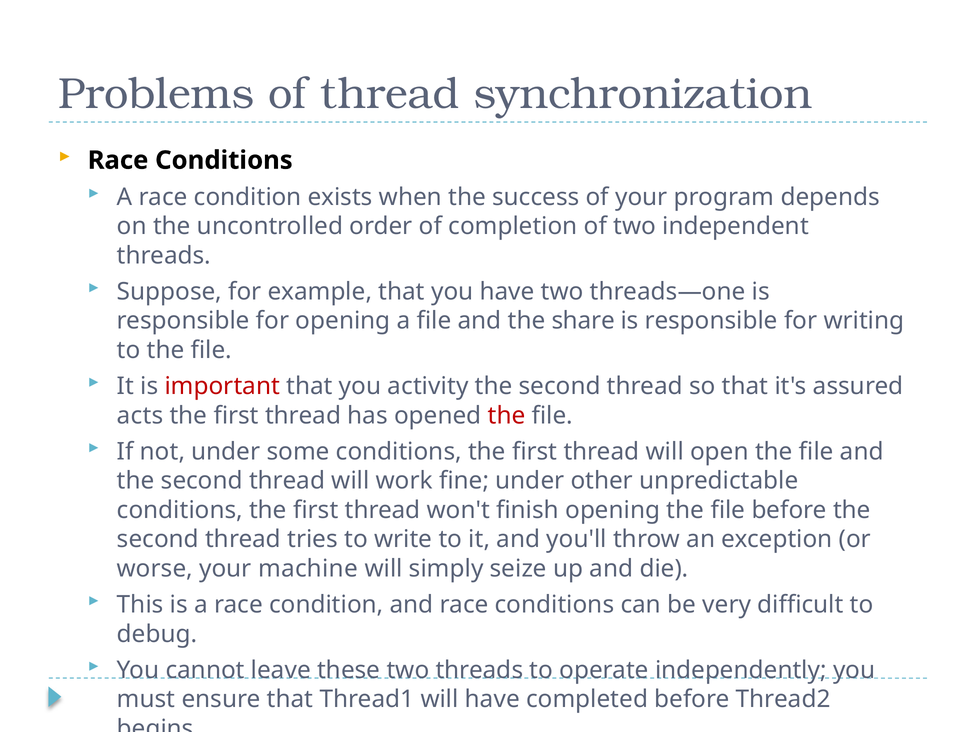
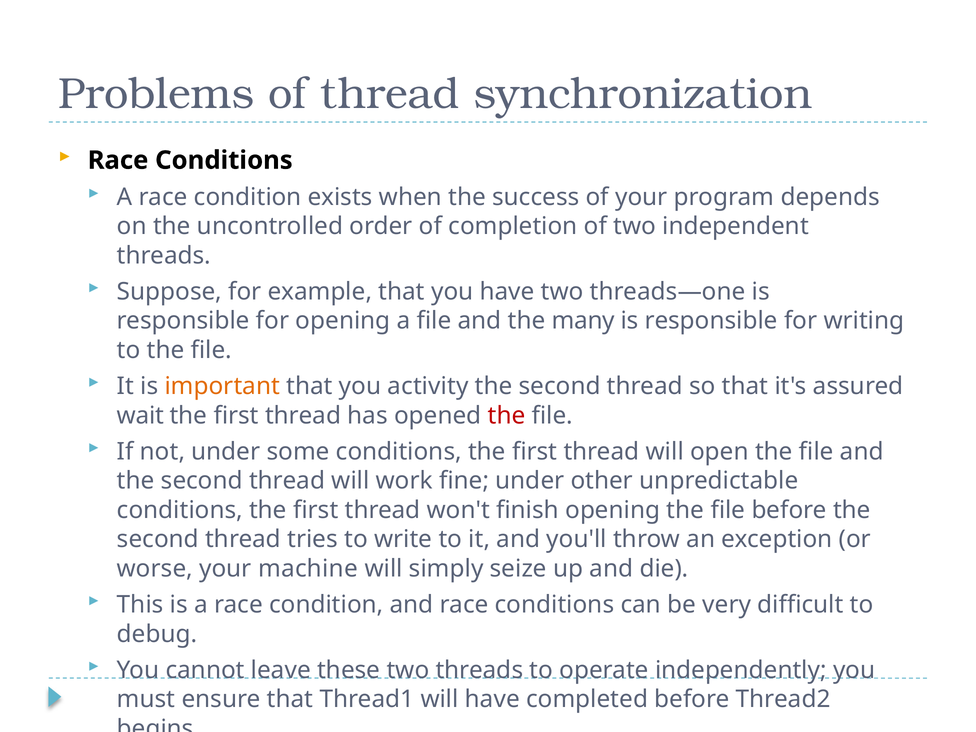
share: share -> many (583, 321)
important colour: red -> orange (222, 386)
acts: acts -> wait (140, 416)
